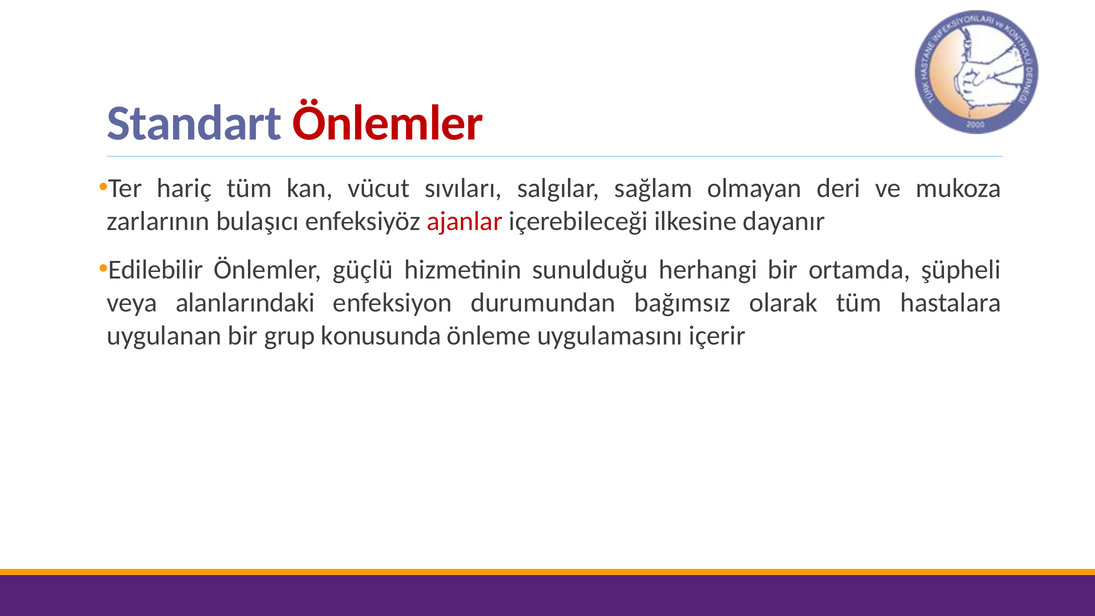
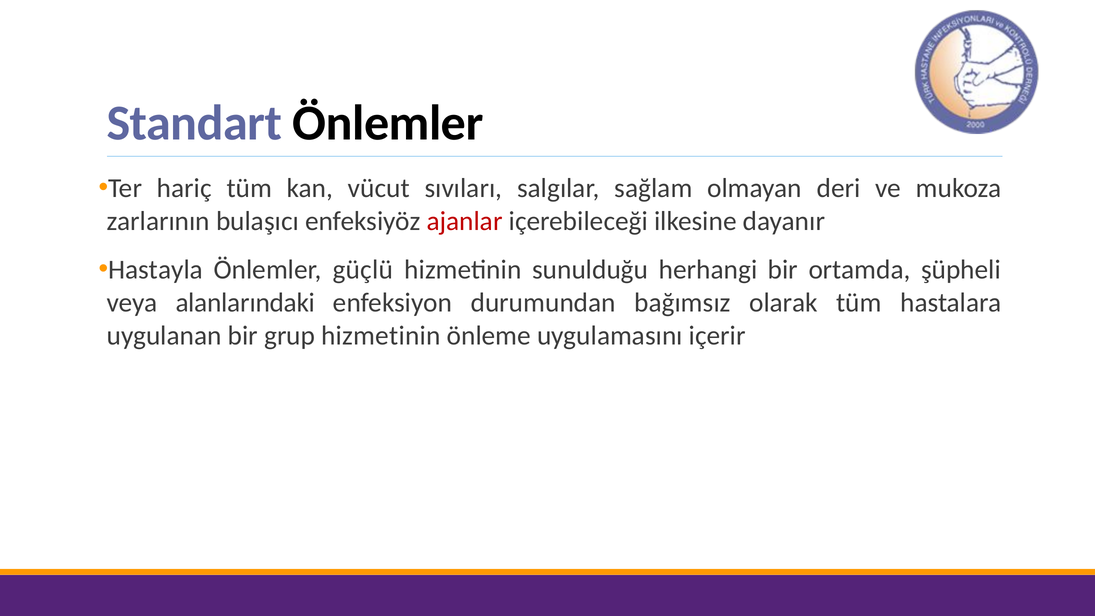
Önlemler colour: red -> black (388, 123)
Edilebilir: Edilebilir -> Hastayla (156, 270)
grup konusunda: konusunda -> hizmetinin (381, 336)
